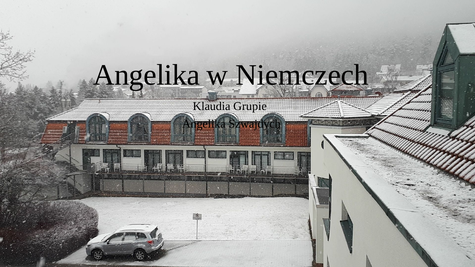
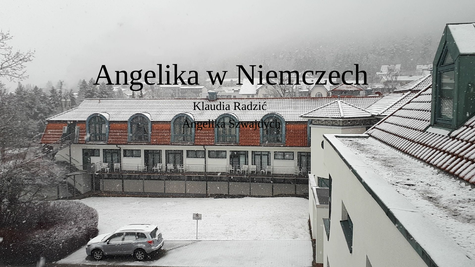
Grupie: Grupie -> Radzić (250, 106)
